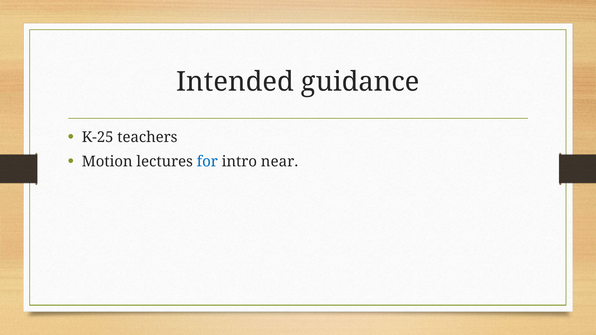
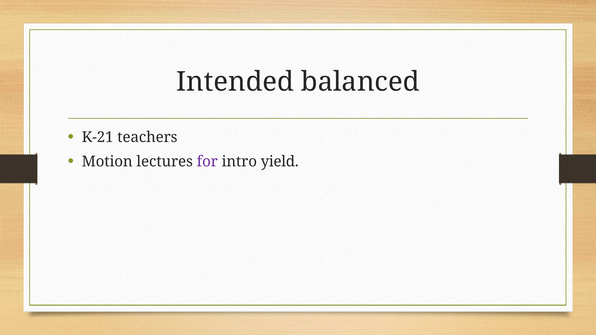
guidance: guidance -> balanced (360, 82)
K-25: K-25 -> K-21 (98, 137)
for colour: blue -> purple (207, 162)
near: near -> yield (280, 162)
